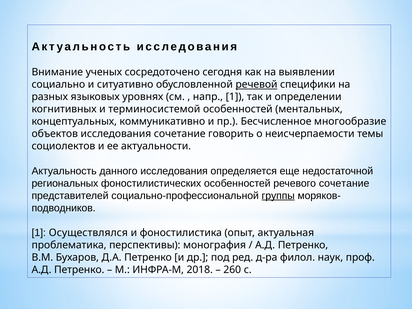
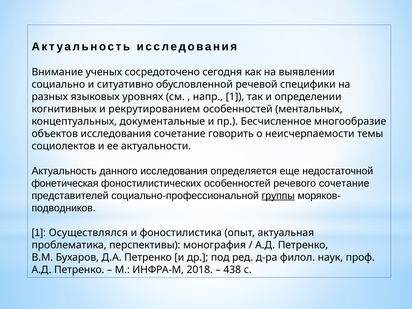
речевой underline: present -> none (256, 84)
терминосистемой: терминосистемой -> рекрутированием (154, 109)
коммуникативно: коммуникативно -> документальные (162, 122)
региональных: региональных -> фонетическая (65, 183)
260: 260 -> 438 (232, 270)
